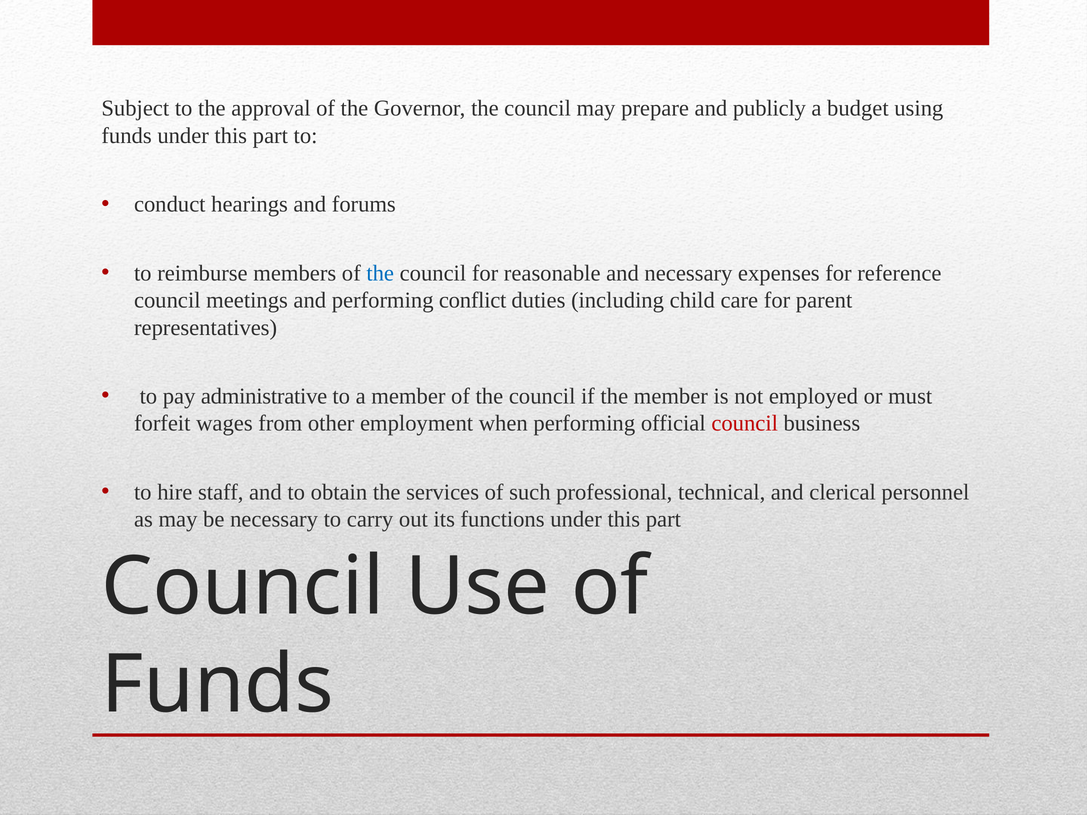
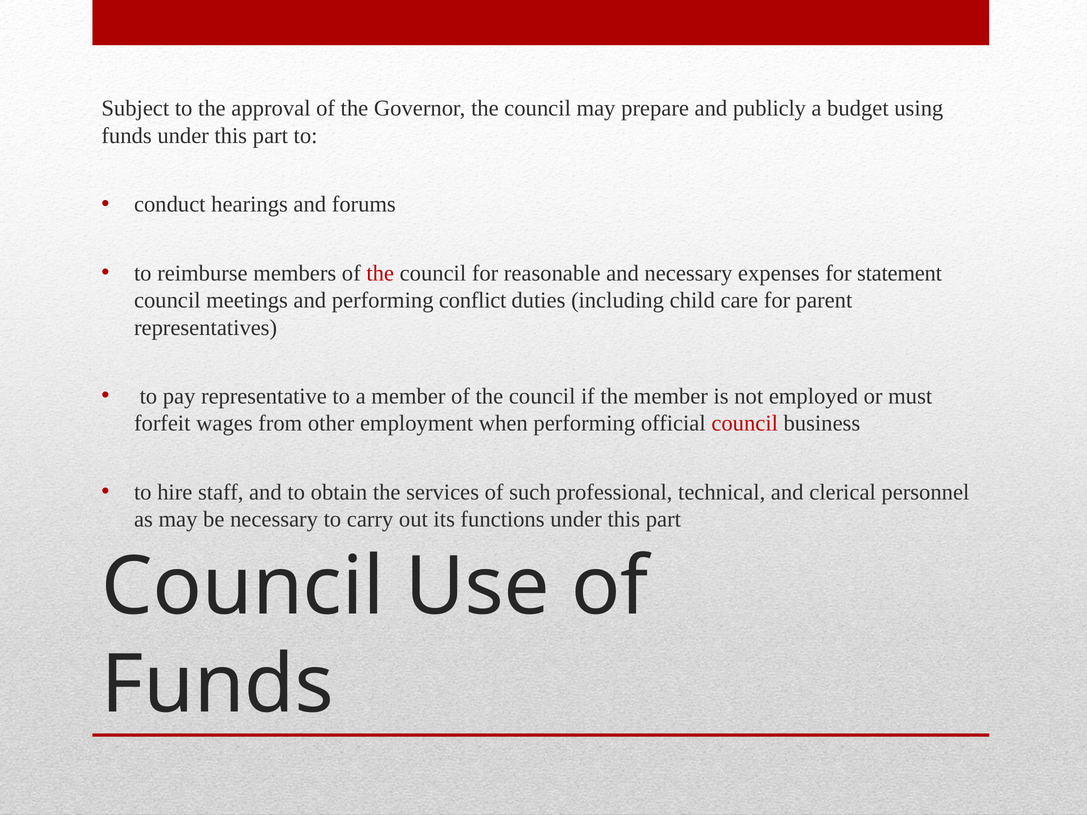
the colour: blue -> red (380, 273)
reference: reference -> statement (900, 273)
administrative: administrative -> representative (264, 396)
